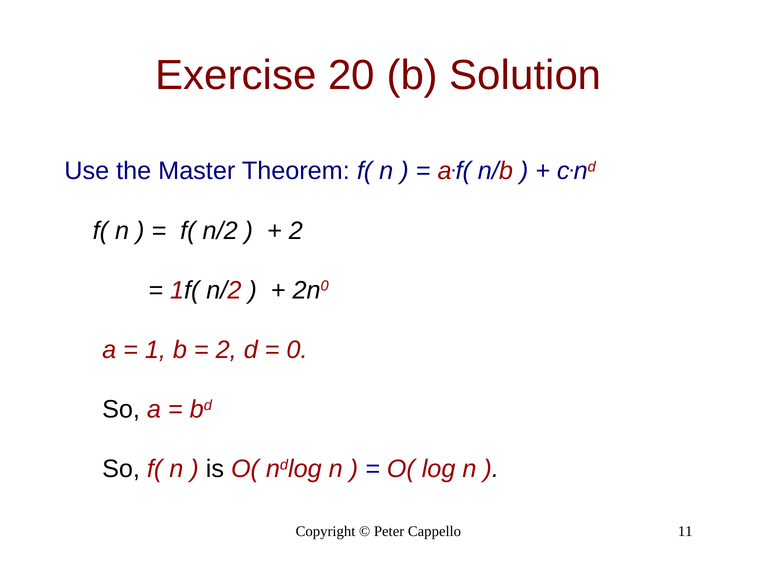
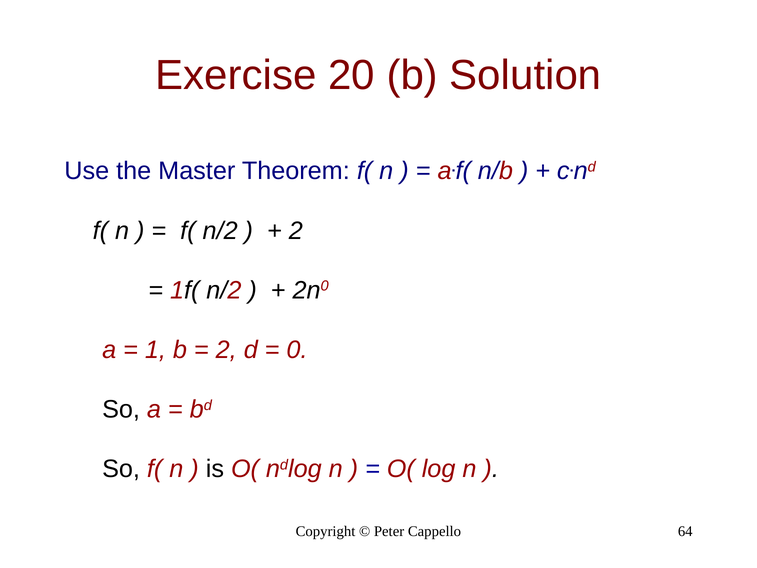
11: 11 -> 64 (685, 531)
